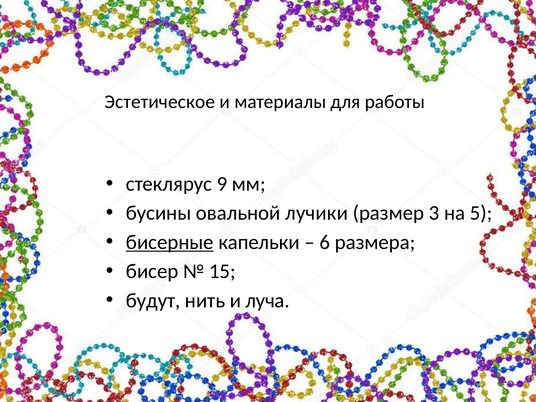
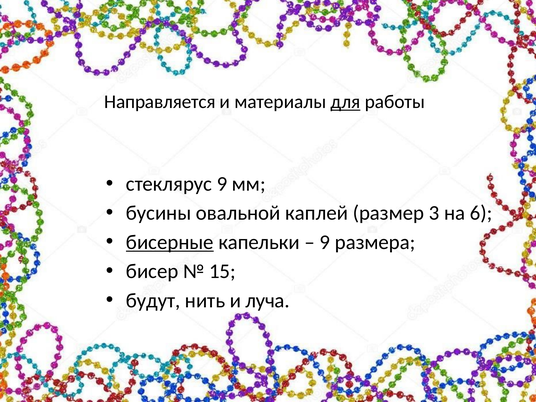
Эстетическое: Эстетическое -> Направляется (160, 102)
для underline: none -> present (346, 102)
лучики: лучики -> каплей (317, 213)
5: 5 -> 6 (481, 213)
6: 6 -> 9 (325, 242)
